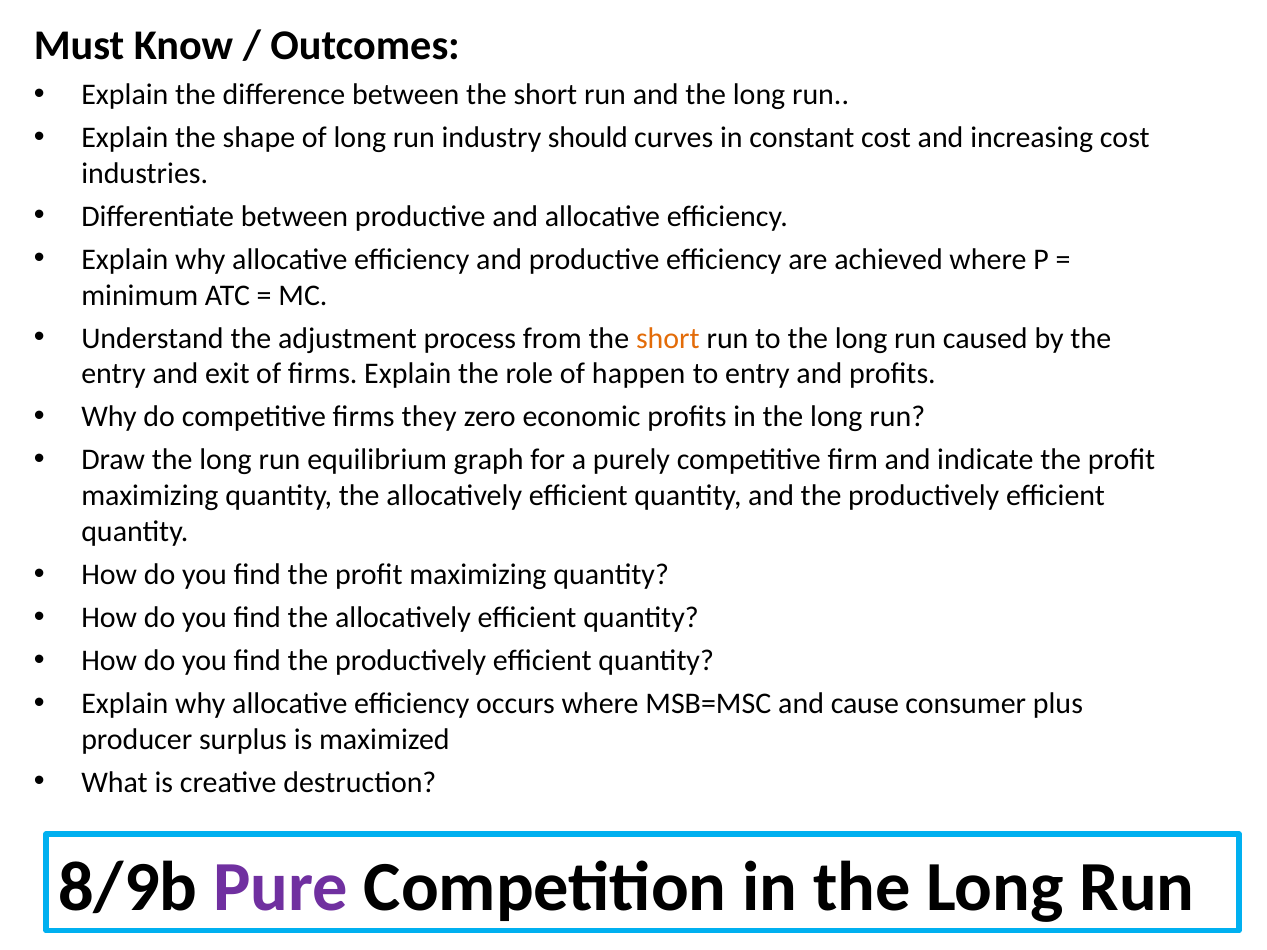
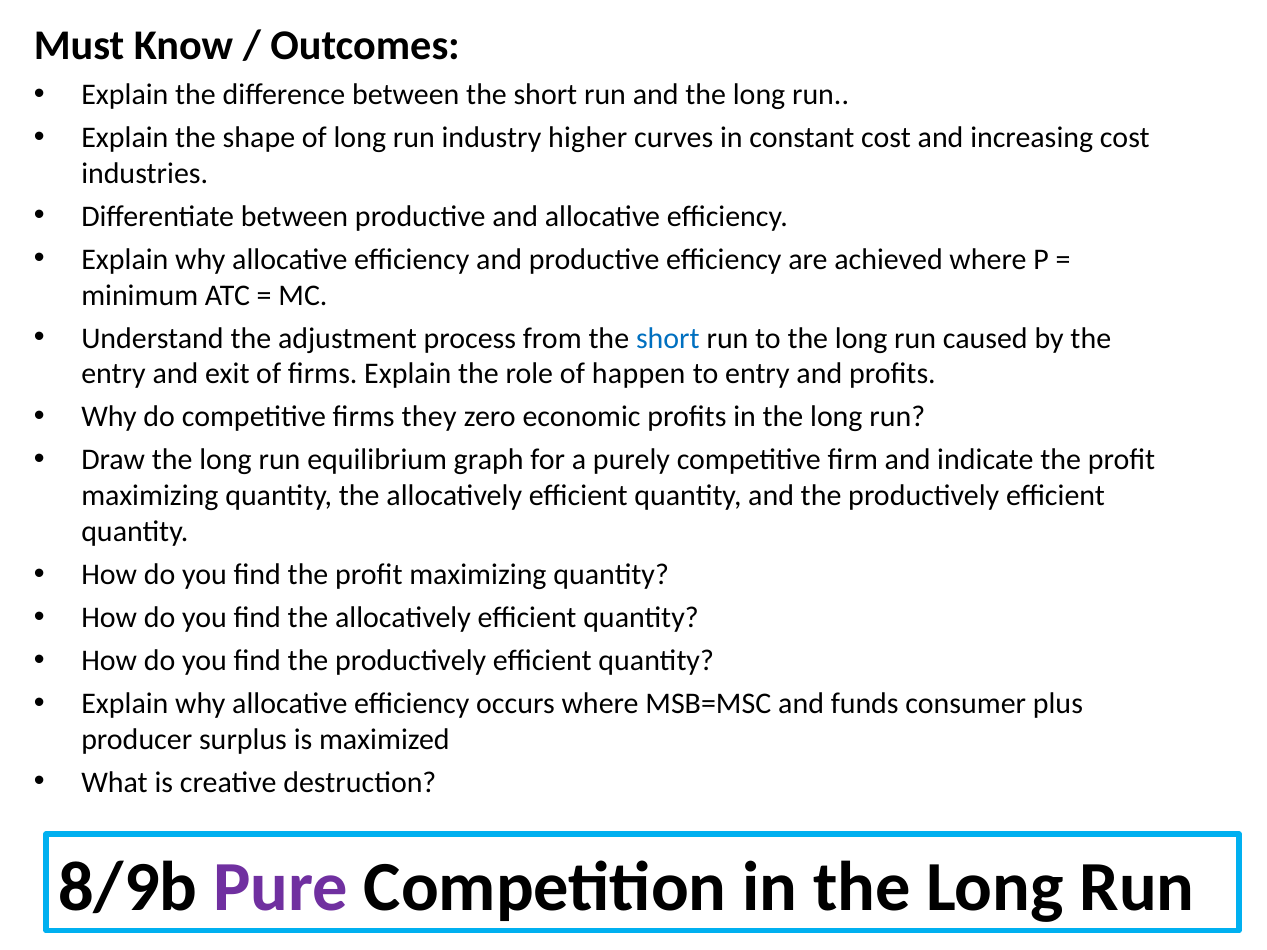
should: should -> higher (588, 138)
short colour: orange -> blue (668, 338)
cause: cause -> funds (865, 704)
